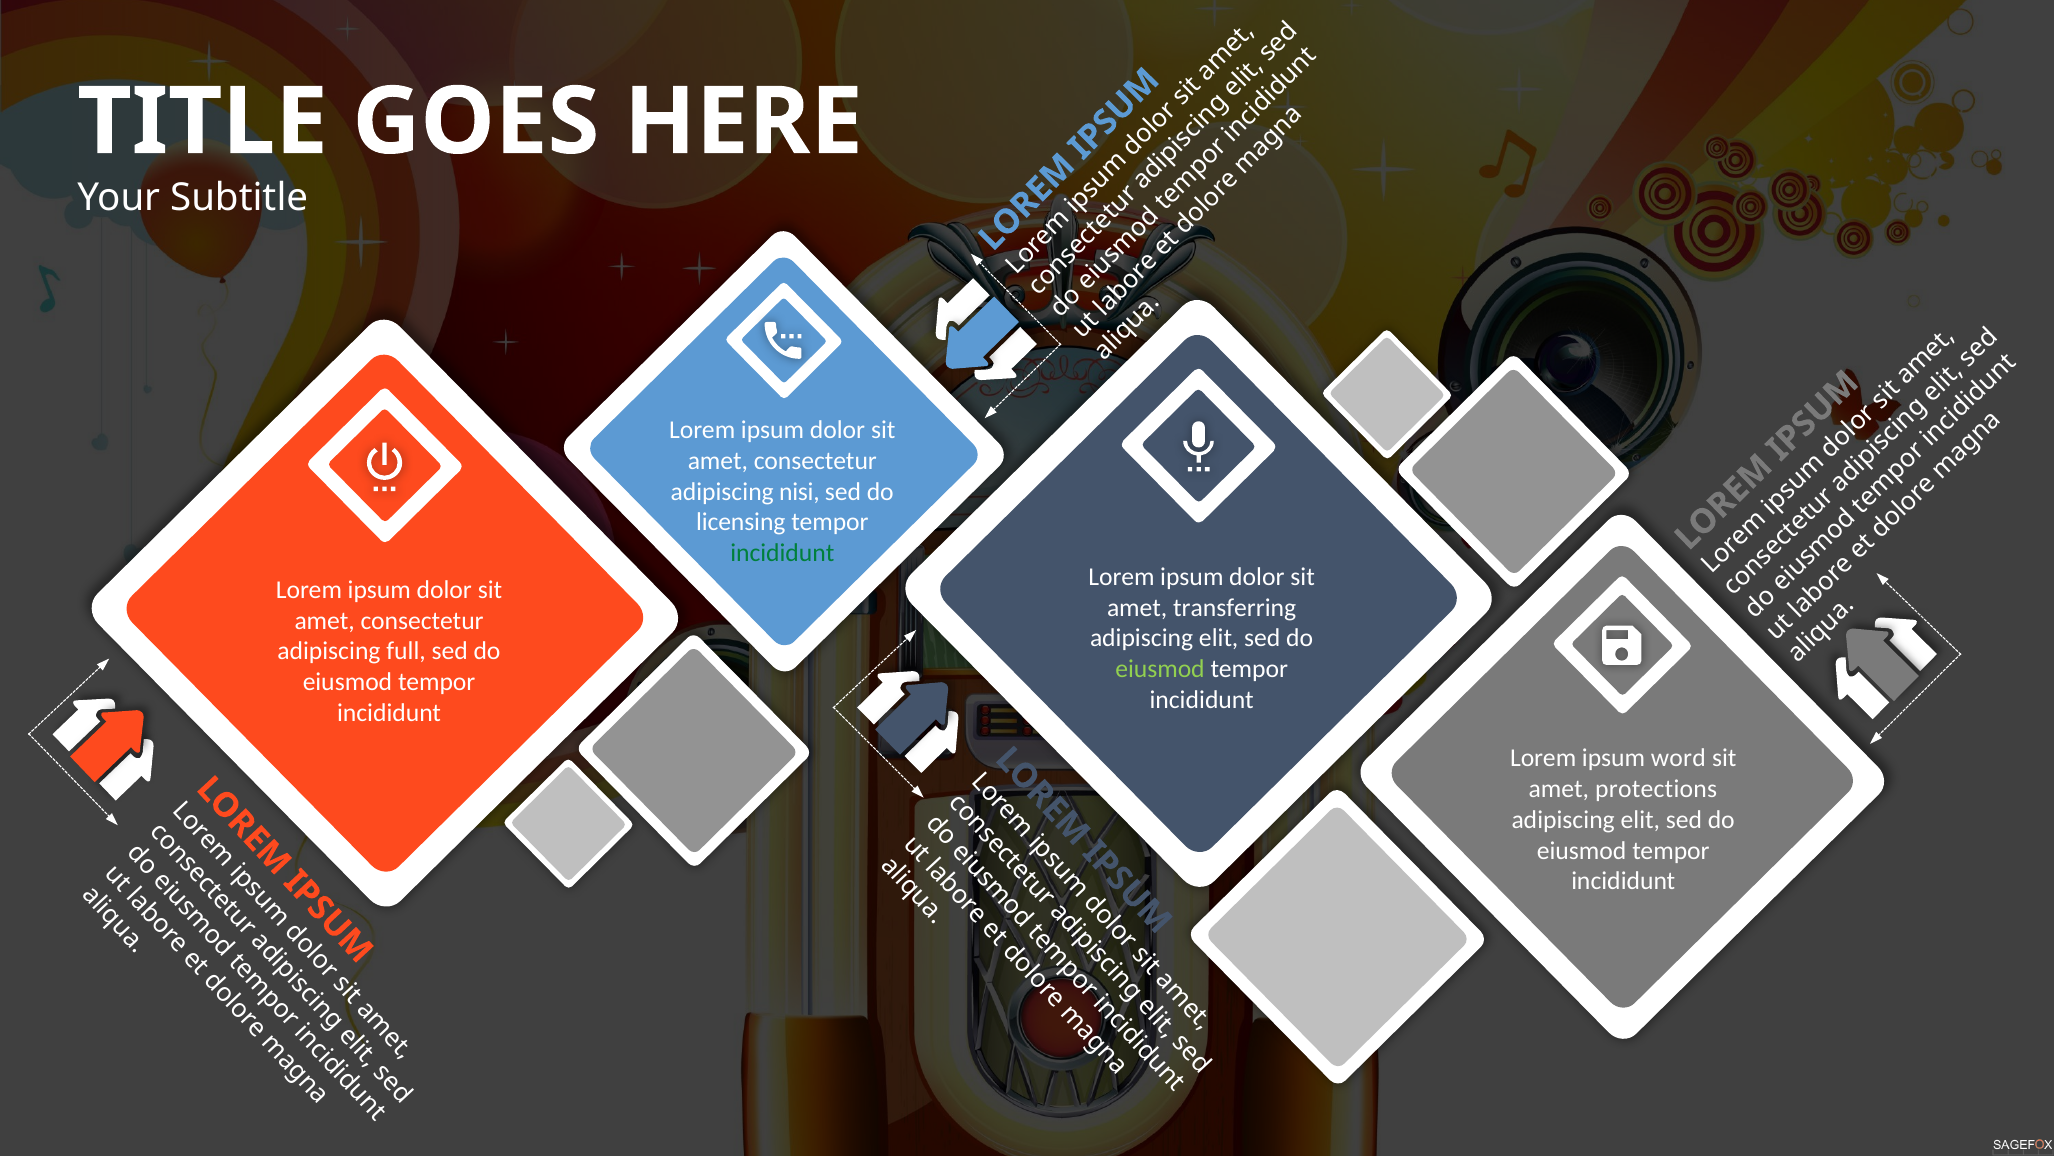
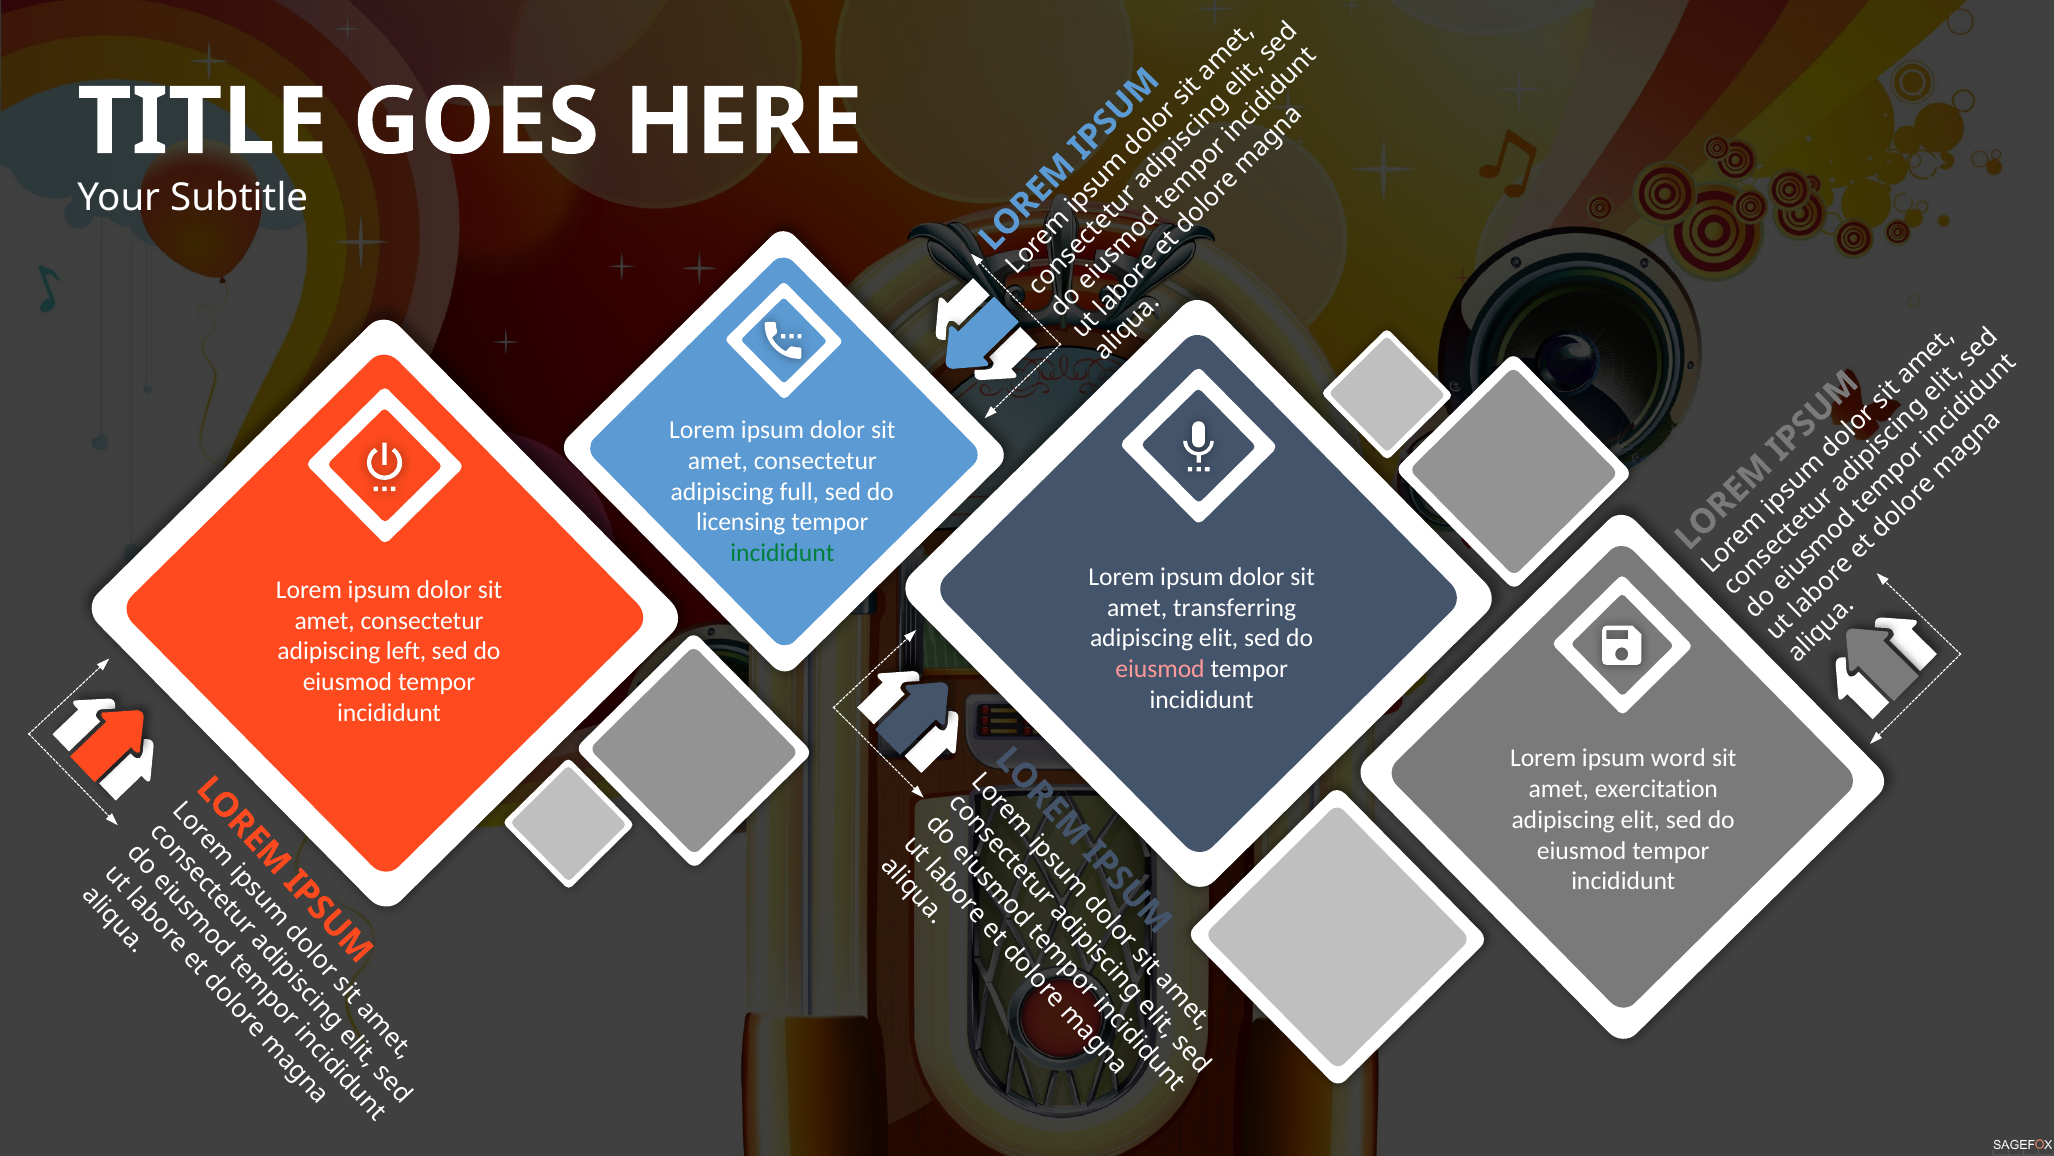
nisi: nisi -> full (799, 491)
full: full -> left (406, 651)
eiusmod colour: light green -> pink (1160, 669)
protections: protections -> exercitation (1656, 789)
